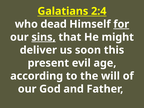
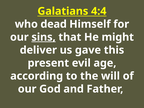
2:4: 2:4 -> 4:4 (99, 11)
for underline: present -> none (121, 24)
soon: soon -> gave (88, 50)
